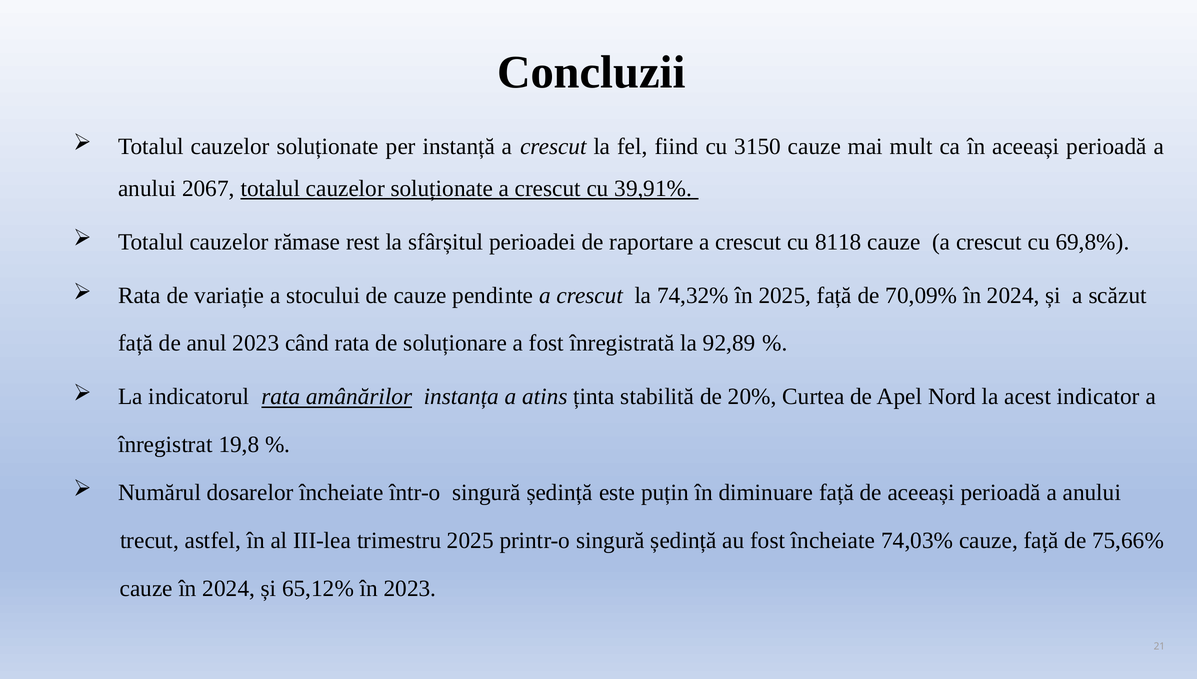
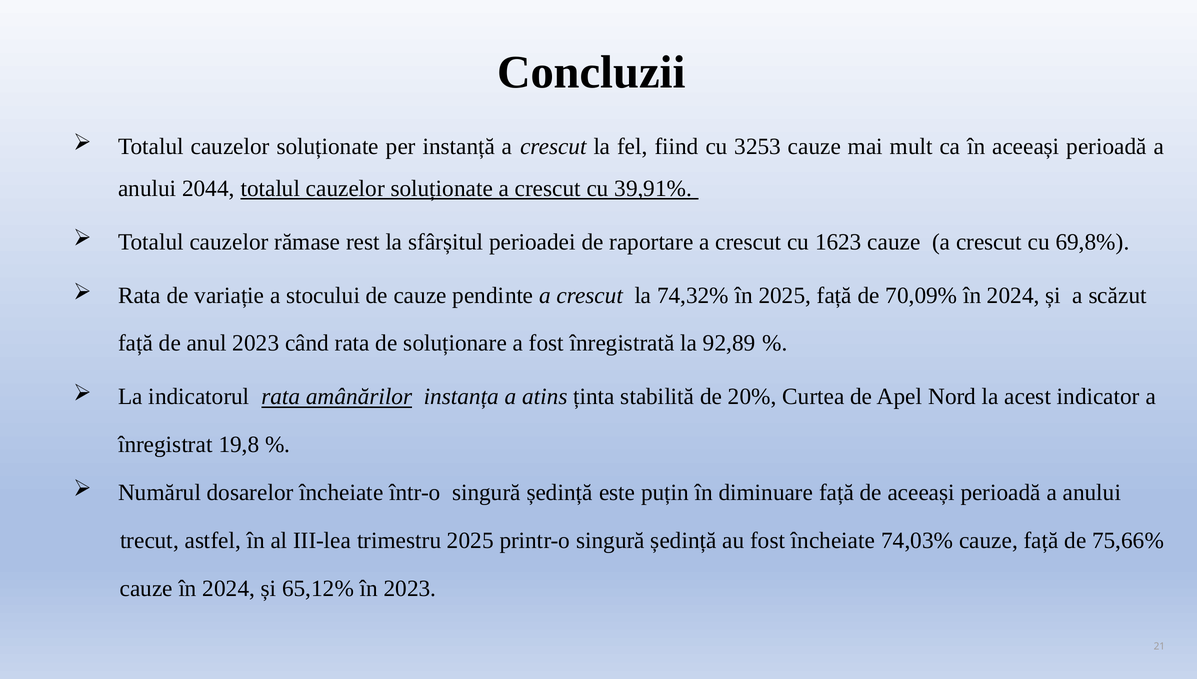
3150: 3150 -> 3253 (758, 146)
2067: 2067 -> 2044 (208, 188)
8118: 8118 -> 1623 (838, 242)
